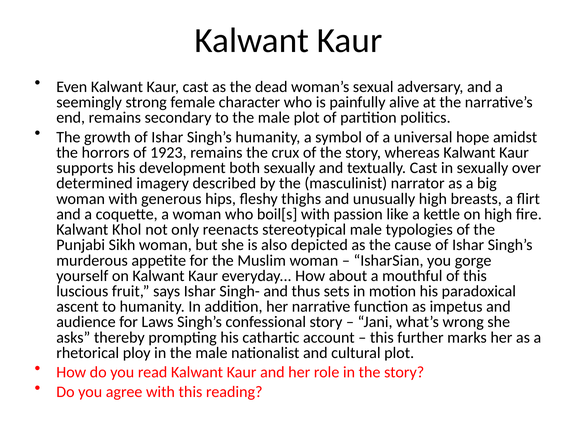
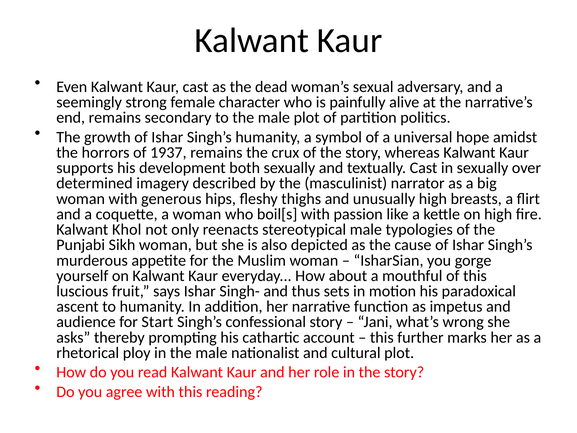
1923: 1923 -> 1937 (168, 152)
Laws: Laws -> Start (157, 322)
